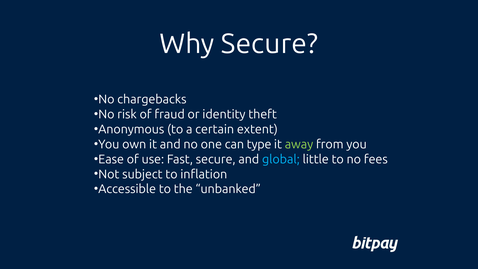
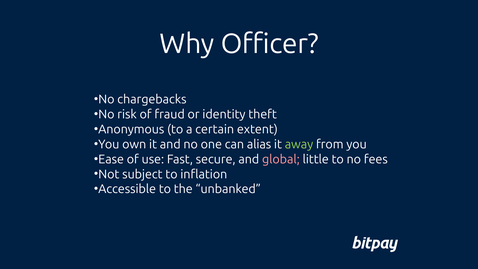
Why Secure: Secure -> Officer (270, 44)
type: type -> alias (259, 144)
global colour: light blue -> pink (281, 159)
